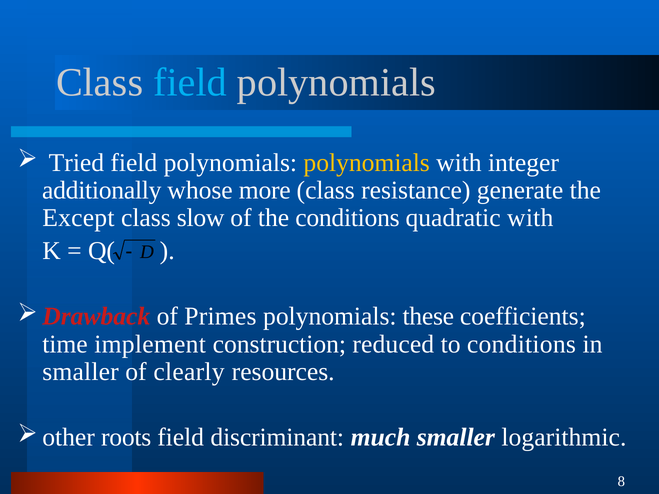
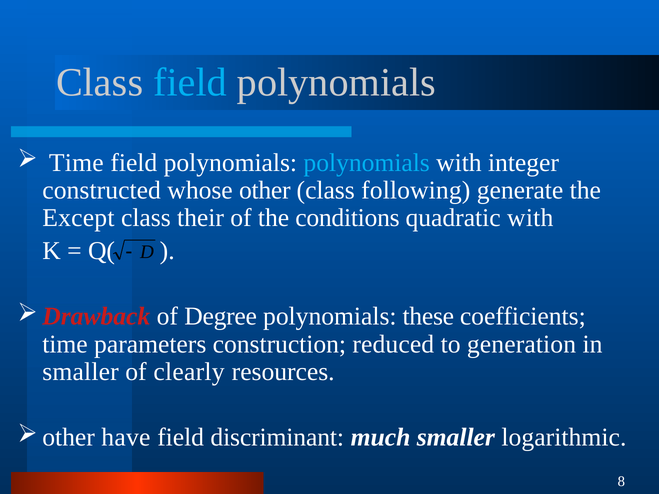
Tried: Tried -> Time (76, 163)
polynomials colour: yellow -> light blue (367, 163)
additionally: additionally -> constructed (102, 190)
more: more -> other (265, 190)
resistance: resistance -> following (416, 190)
slow: slow -> their (201, 218)
Primes: Primes -> Degree (221, 317)
implement: implement -> parameters (150, 344)
to conditions: conditions -> generation (522, 344)
roots: roots -> have (126, 438)
